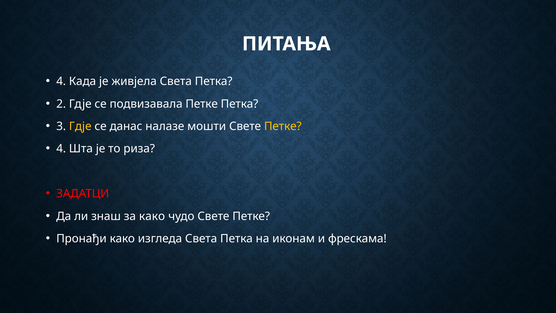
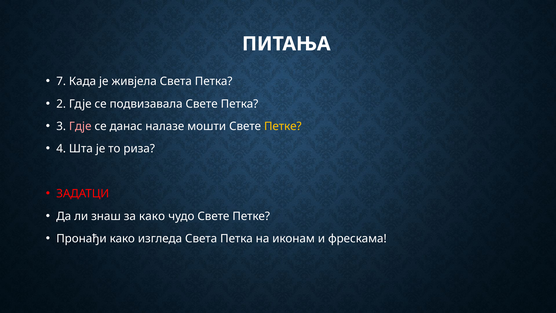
4: 4 -> 7 (61, 81)
подвизавала Петке: Петке -> Свете (202, 104)
Гдје colour: yellow -> pink (80, 126)
